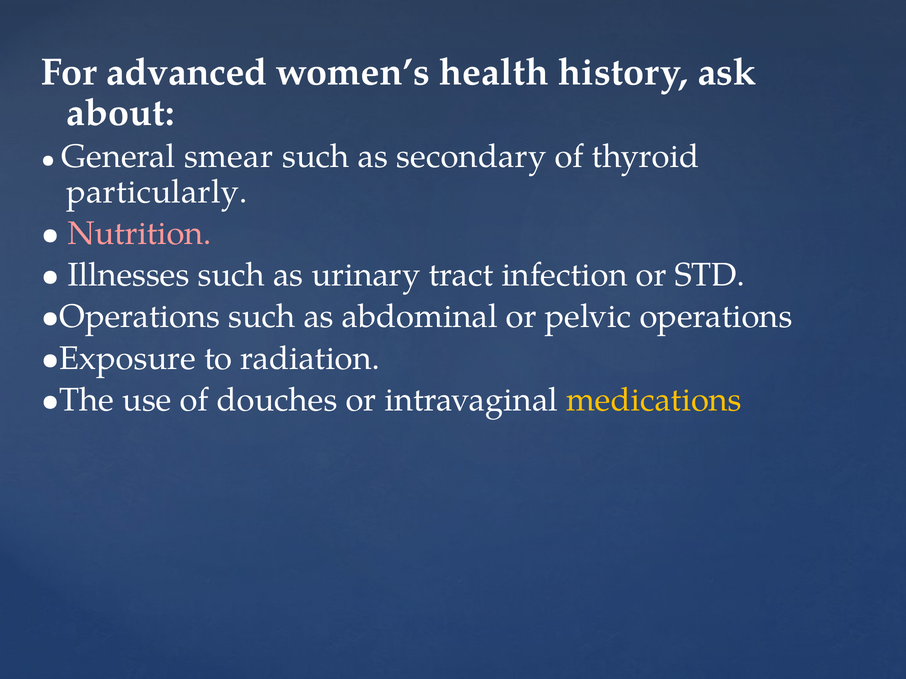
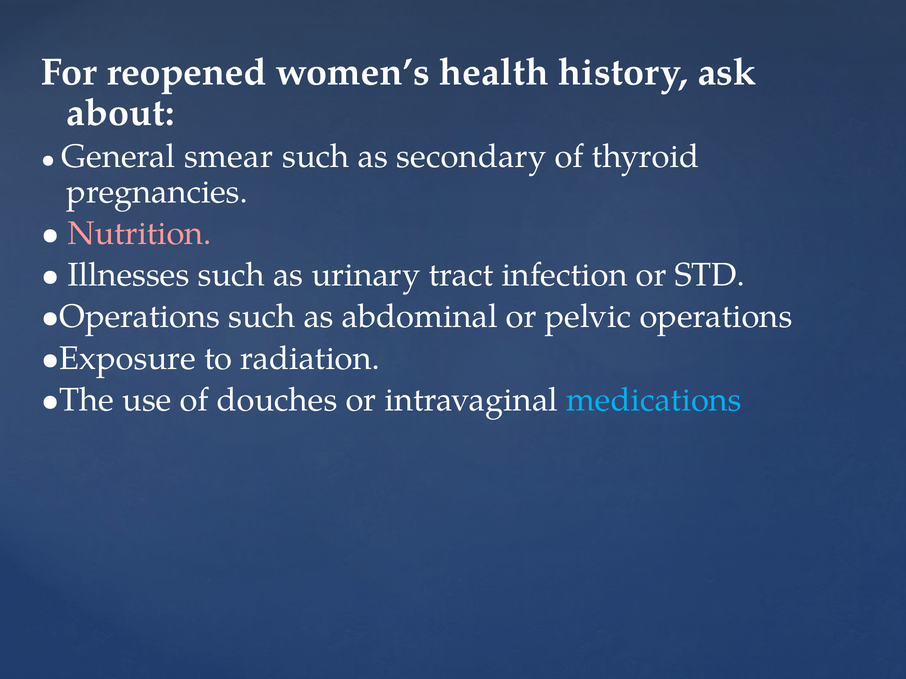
advanced: advanced -> reopened (187, 72)
particularly: particularly -> pregnancies (157, 192)
medications colour: yellow -> light blue (654, 400)
